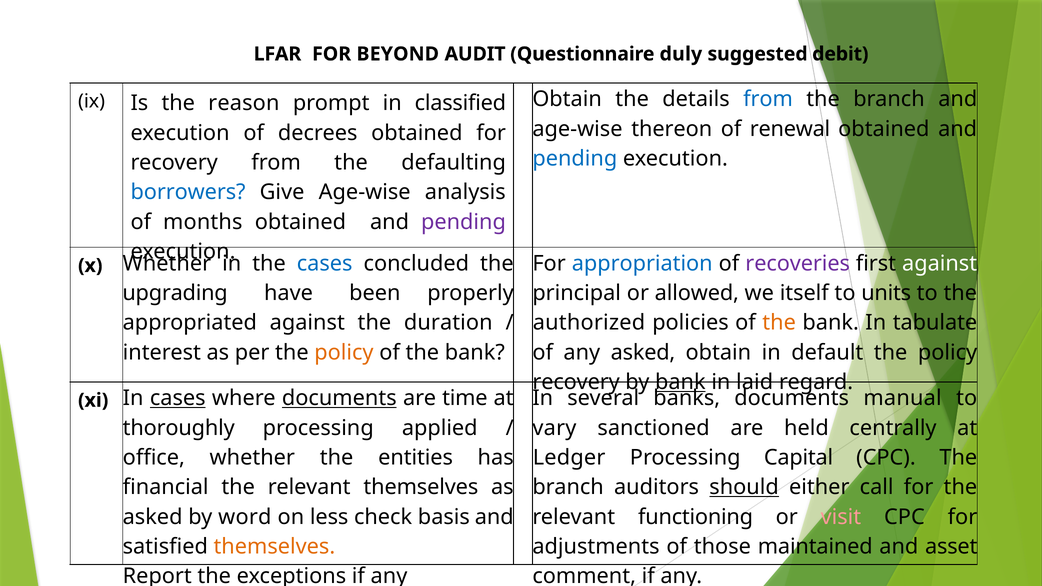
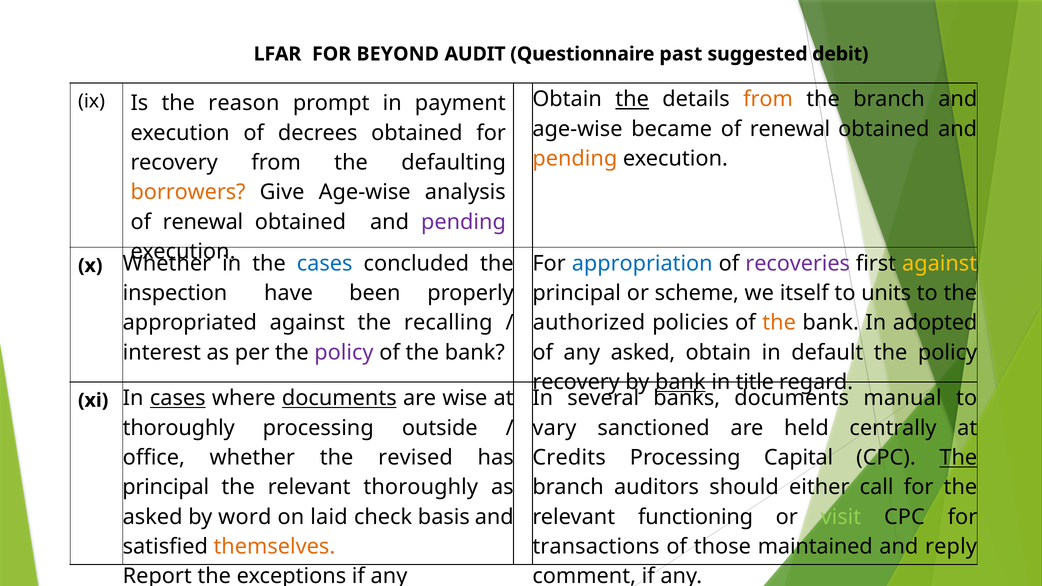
duly: duly -> past (681, 54)
the underline: none -> present (632, 99)
from colour: blue -> orange (768, 99)
classified: classified -> payment (460, 103)
thereon: thereon -> became (672, 129)
pending colour: blue -> orange (575, 159)
borrowers colour: blue -> orange (188, 192)
months: months -> renewal (203, 222)
against colour: white -> yellow (940, 263)
upgrading: upgrading -> inspection (175, 293)
allowed: allowed -> scheme (697, 293)
duration: duration -> recalling (448, 323)
tabulate: tabulate -> adopted (935, 323)
policy colour: orange -> purple (344, 353)
laid: laid -> title (755, 382)
time: time -> wise (465, 398)
applied: applied -> outside (440, 428)
entities: entities -> revised (415, 458)
Ledger: Ledger -> Credits (569, 458)
The underline: none -> present (958, 458)
financial: financial -> principal (166, 487)
relevant themselves: themselves -> thoroughly (421, 487)
should underline: present -> none (744, 487)
less: less -> laid (329, 517)
visit colour: pink -> light green (841, 517)
adjustments: adjustments -> transactions (596, 547)
asset: asset -> reply (951, 547)
